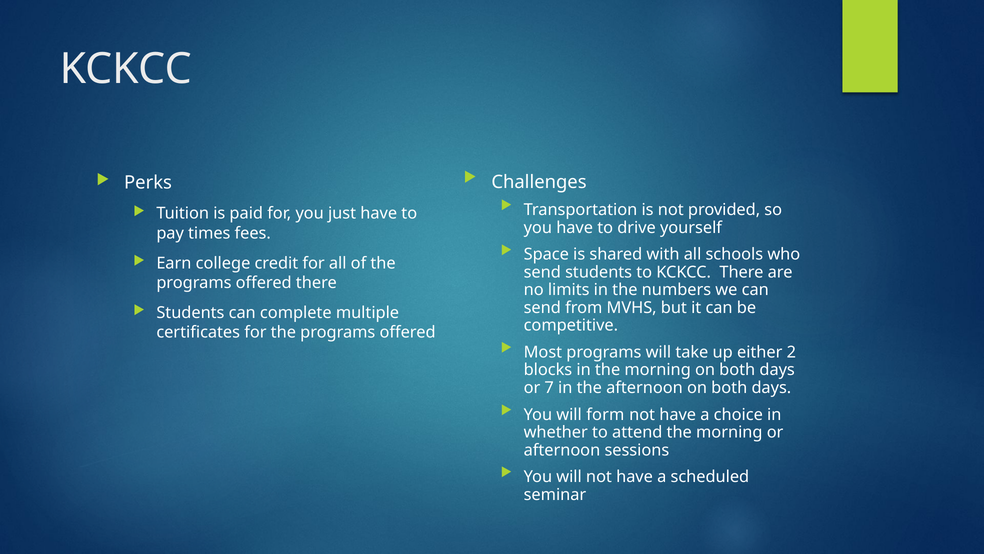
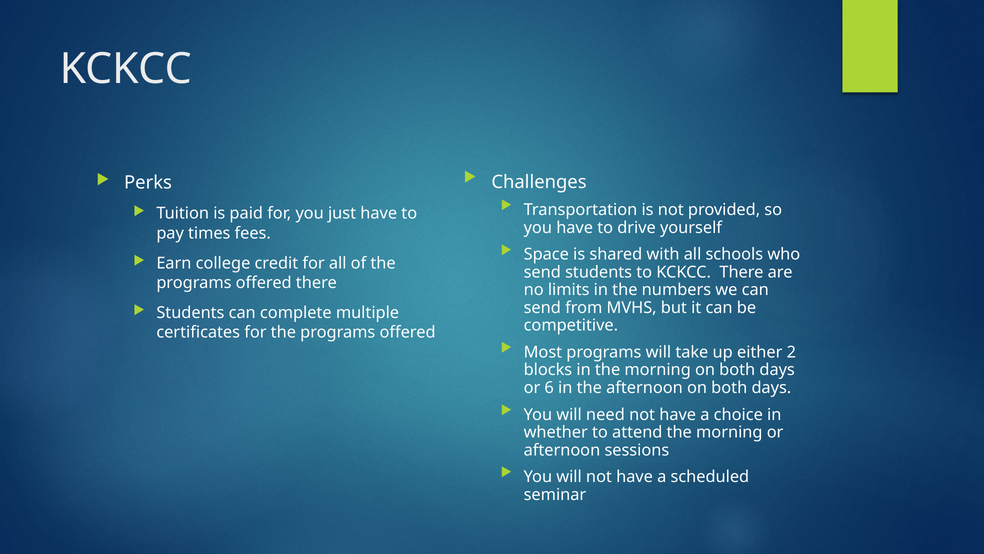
7: 7 -> 6 (549, 387)
form: form -> need (605, 414)
